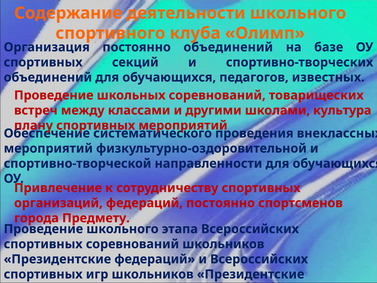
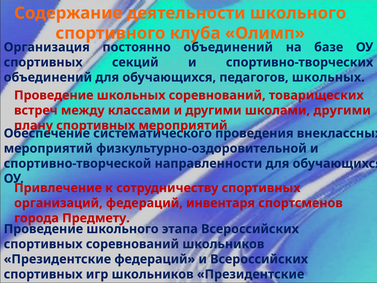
педагогов известных: известных -> школьных (328, 77)
школами культура: культура -> другими (342, 110)
федераций постоянно: постоянно -> инвентаря (221, 203)
